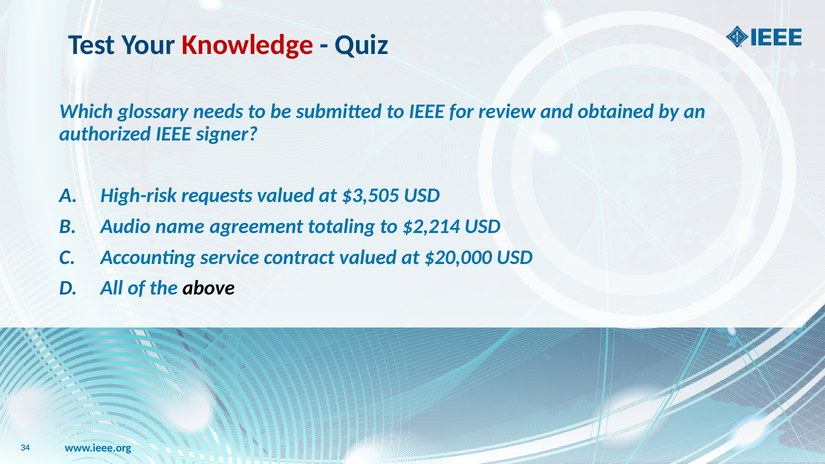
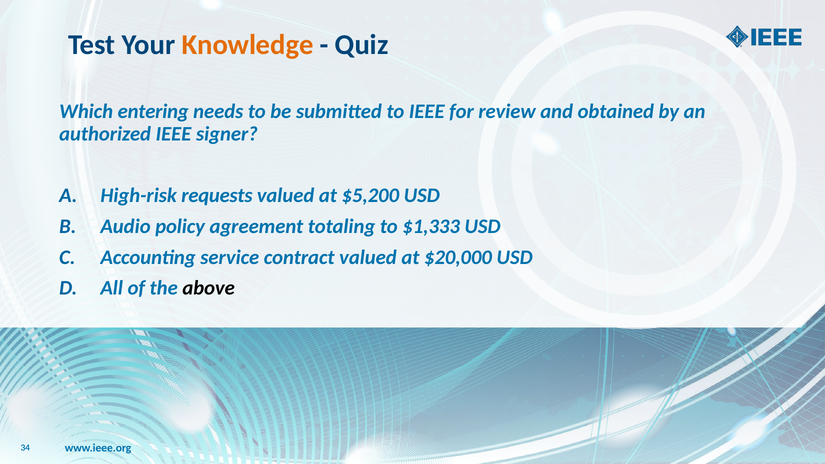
Knowledge colour: red -> orange (248, 45)
glossary: glossary -> entering (153, 111)
$3,505: $3,505 -> $5,200 (370, 195)
name: name -> policy (180, 226)
$2,214: $2,214 -> $1,333 (431, 226)
